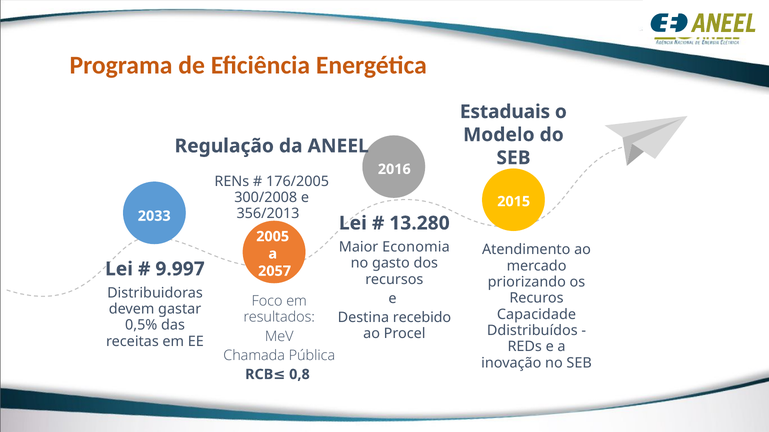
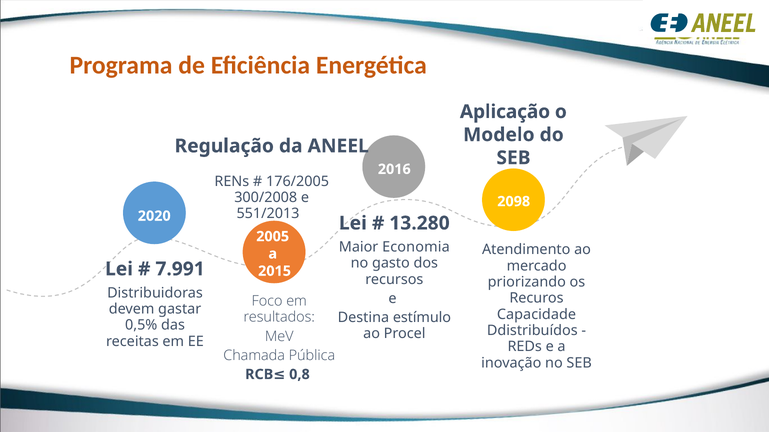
Estaduais: Estaduais -> Aplicação (505, 112)
2015: 2015 -> 2098 (514, 202)
356/2013: 356/2013 -> 551/2013 (268, 214)
2033: 2033 -> 2020 (154, 216)
9.997: 9.997 -> 7.991 (180, 269)
2057: 2057 -> 2015 (275, 271)
recebido: recebido -> estímulo (422, 318)
